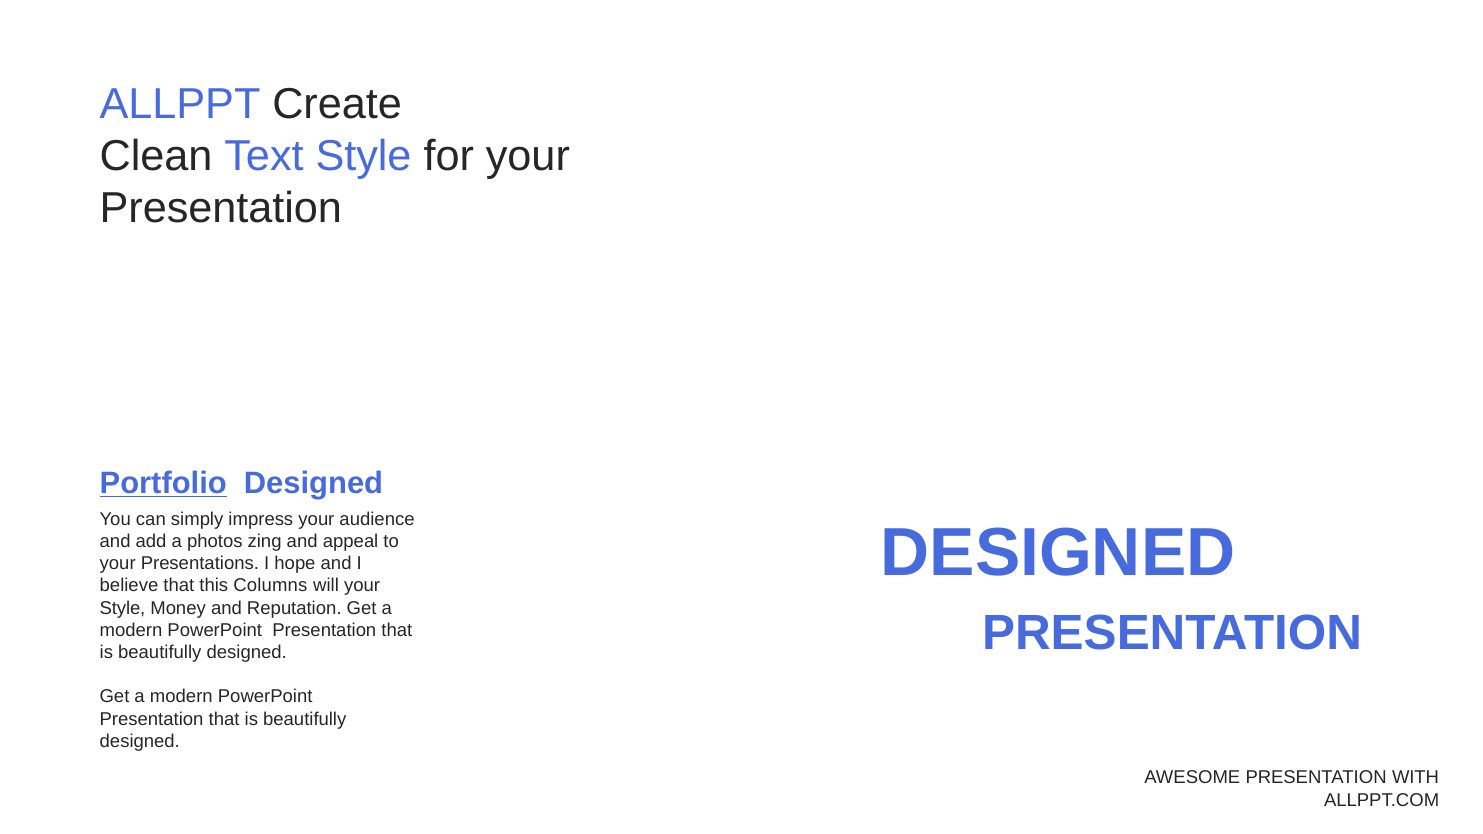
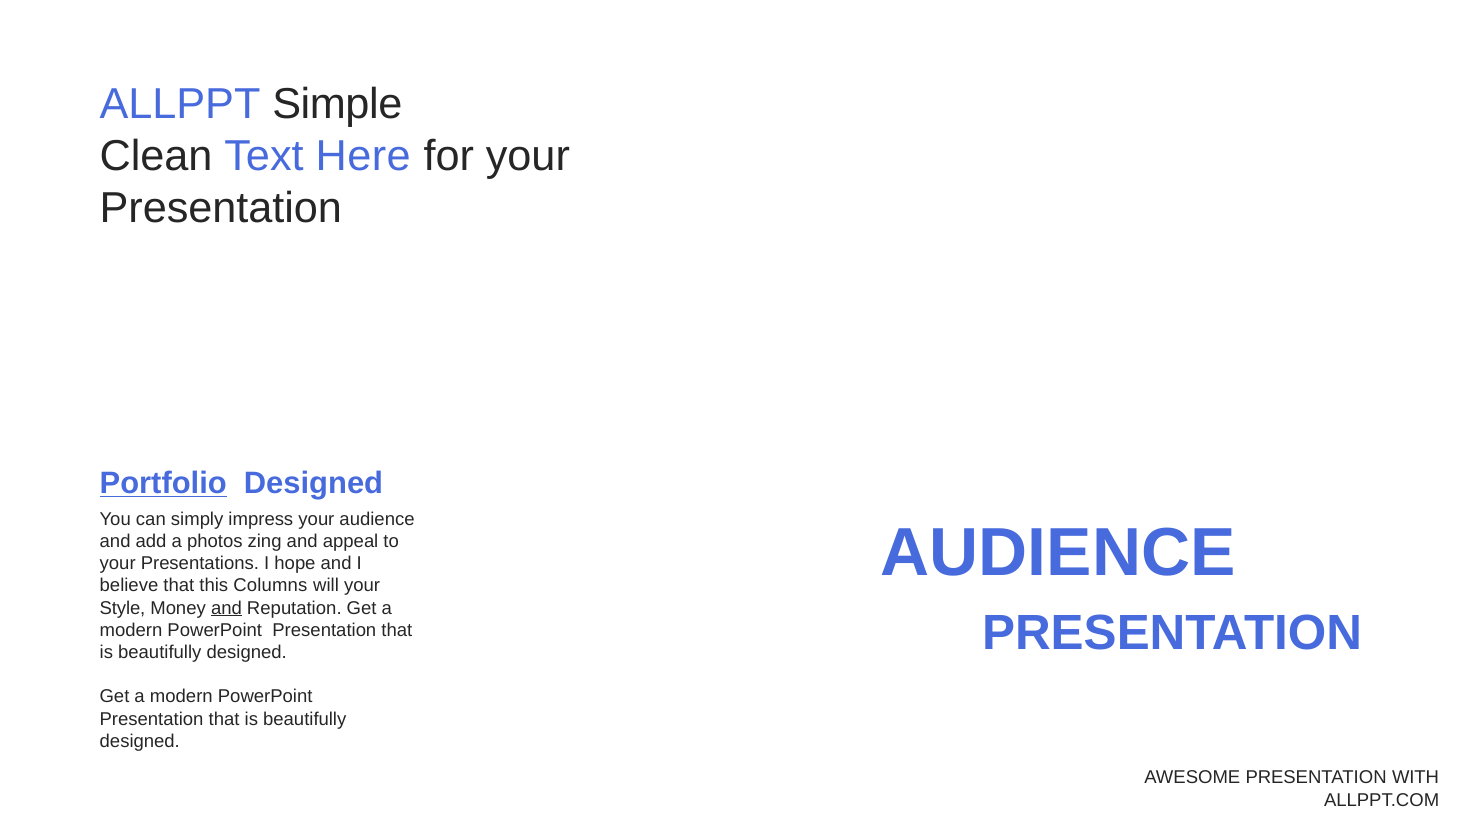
Create: Create -> Simple (337, 104)
Text Style: Style -> Here (363, 156)
DESIGNED: DESIGNED -> AUDIENCE (1058, 553)
and underline: none -> present (227, 608)
